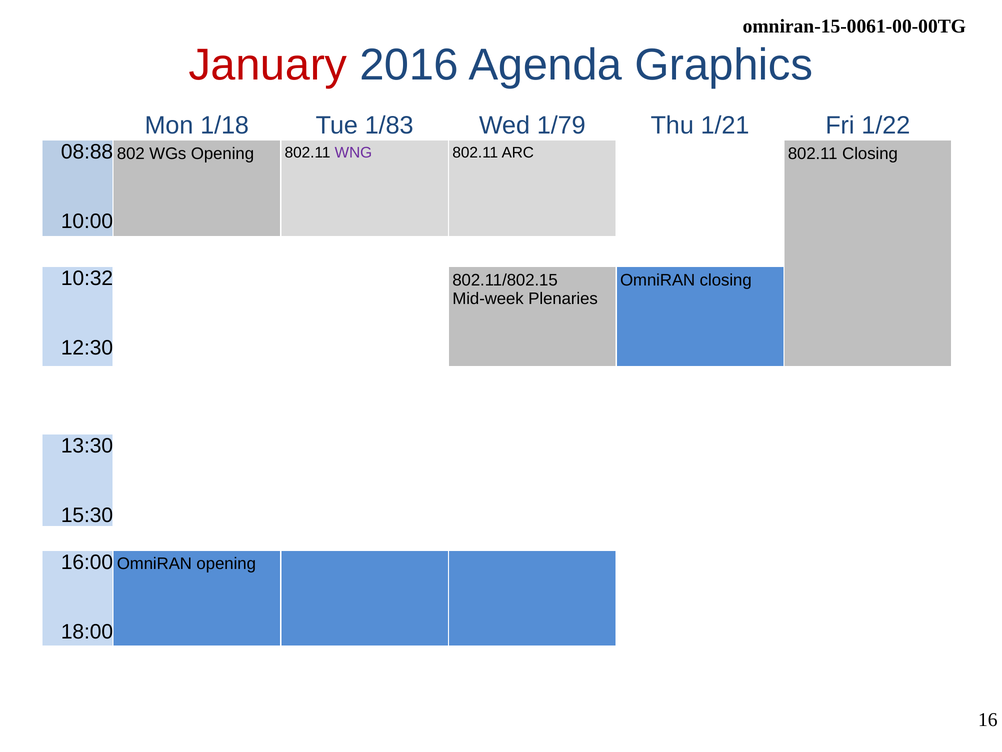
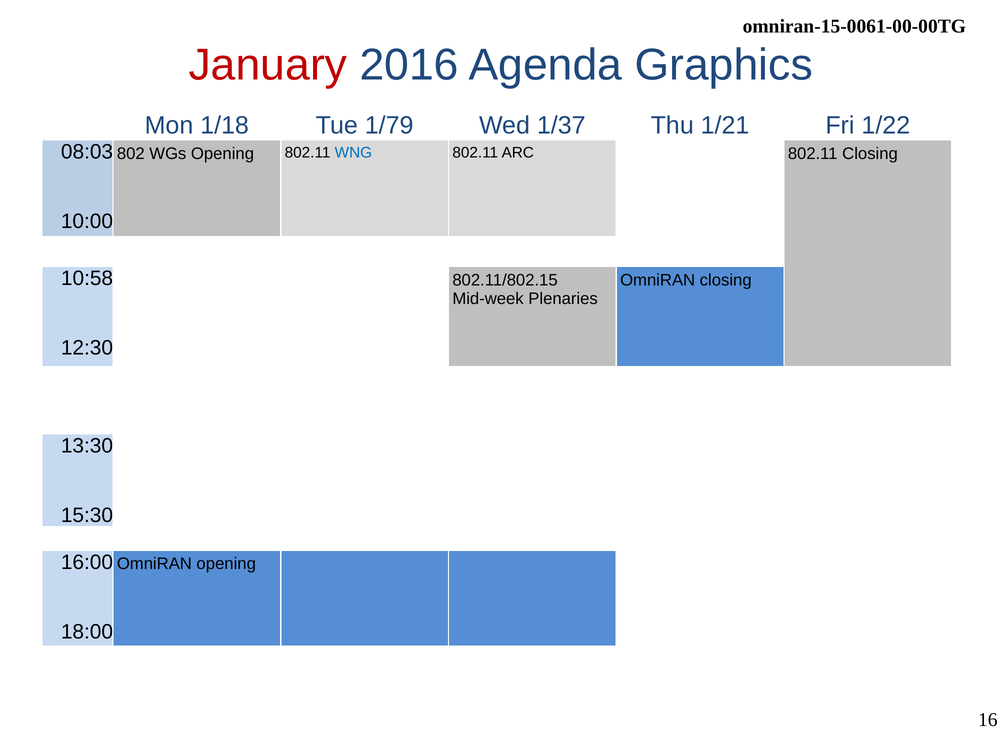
1/83: 1/83 -> 1/79 (389, 126)
1/79: 1/79 -> 1/37 (561, 126)
08:88: 08:88 -> 08:03 (87, 152)
WNG colour: purple -> blue (353, 153)
10:32: 10:32 -> 10:58 (87, 278)
